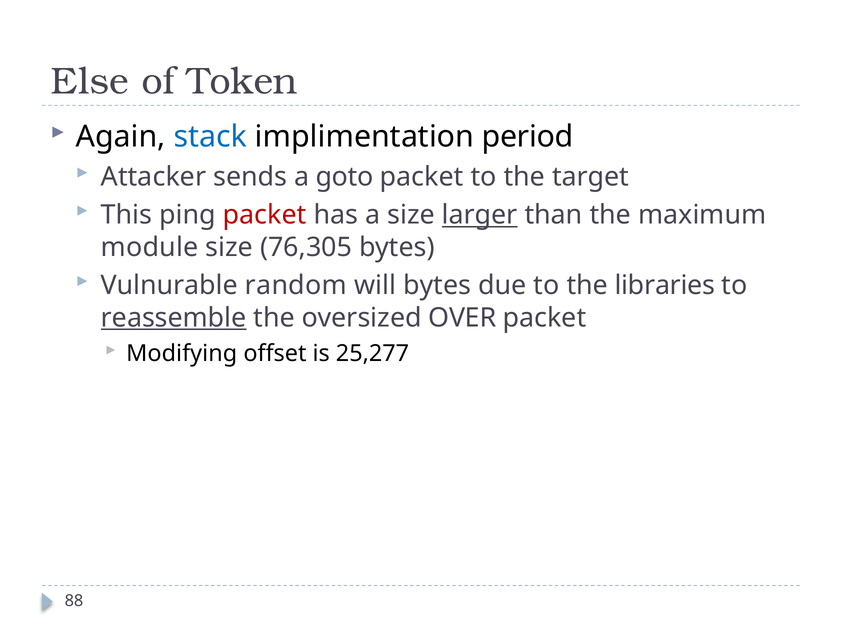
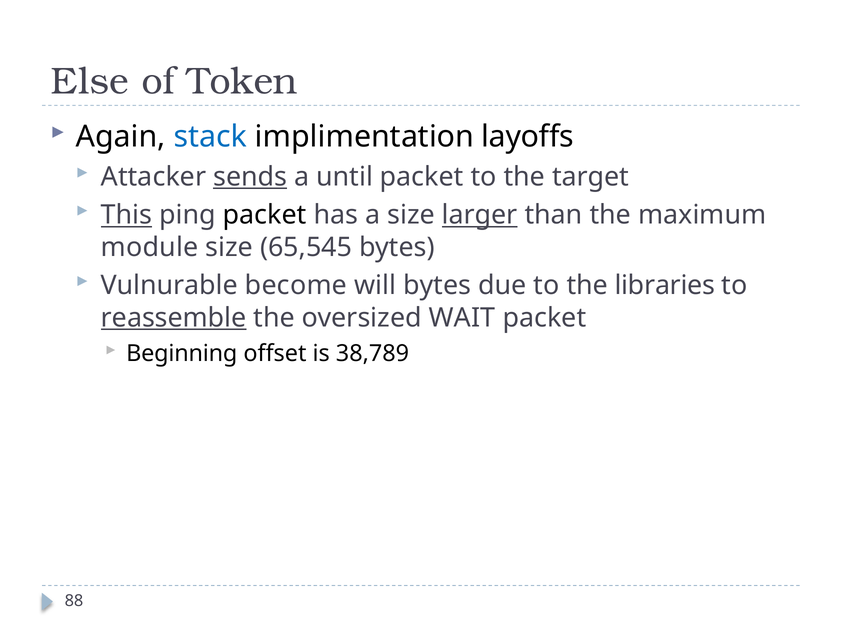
period: period -> layoffs (528, 137)
sends underline: none -> present (250, 177)
goto: goto -> until (345, 177)
This underline: none -> present (127, 215)
packet colour: red -> black (265, 215)
76,305: 76,305 -> 65,545 (306, 247)
random: random -> become (296, 285)
OVER: OVER -> WAIT (462, 317)
Modifying: Modifying -> Beginning (182, 353)
25,277: 25,277 -> 38,789 (372, 353)
